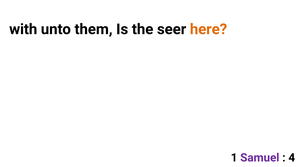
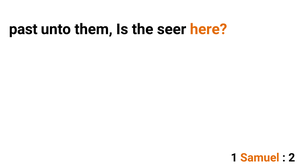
with: with -> past (23, 29)
Samuel colour: purple -> orange (260, 158)
4: 4 -> 2 (292, 158)
